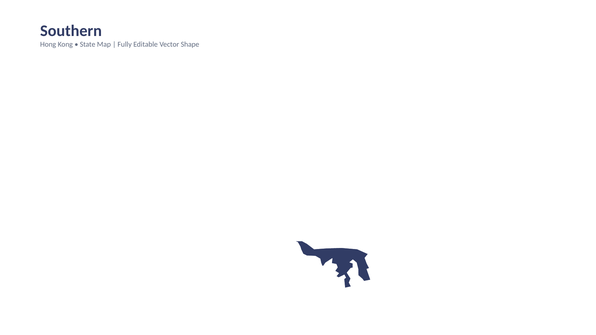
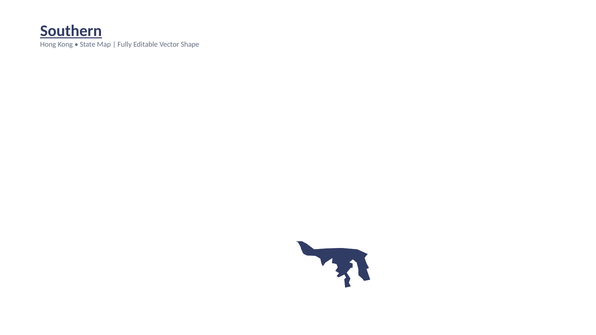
Southern underline: none -> present (71, 31)
